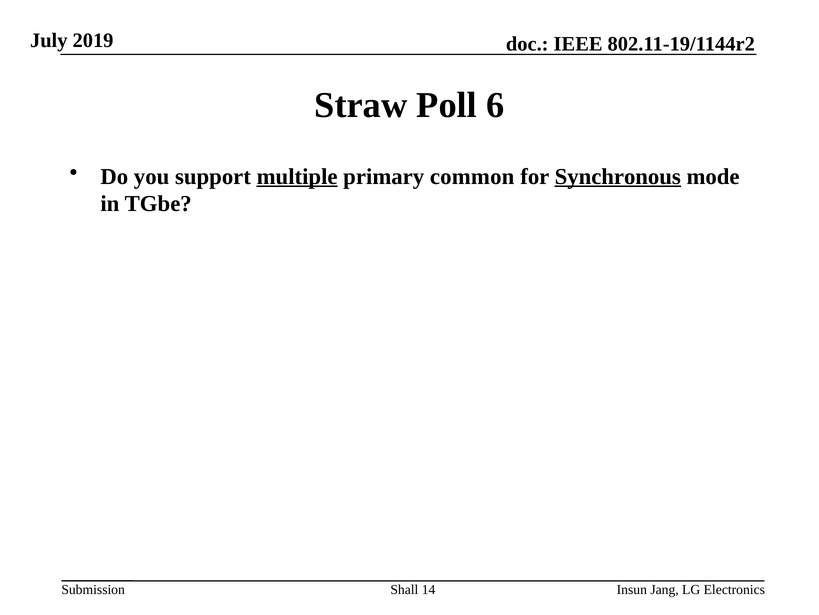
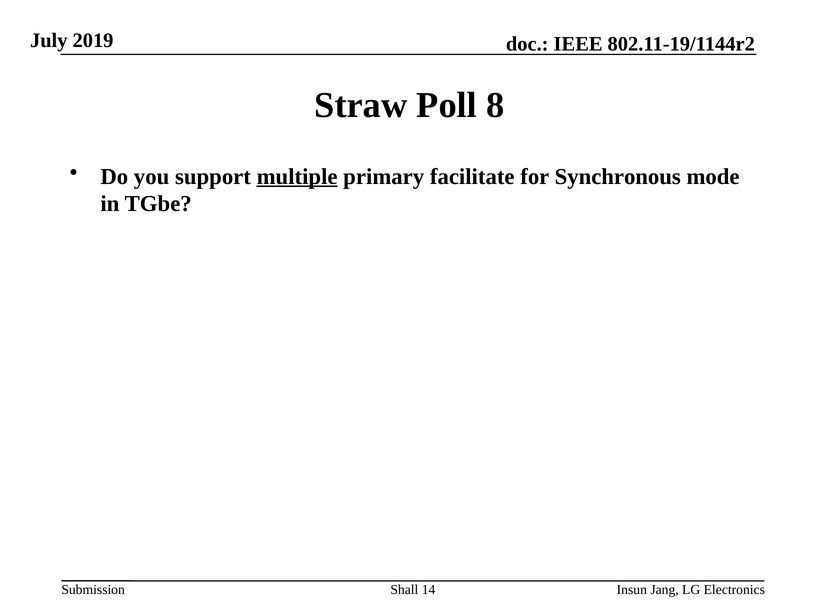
6: 6 -> 8 (495, 105)
common: common -> facilitate (472, 176)
Synchronous underline: present -> none (618, 176)
